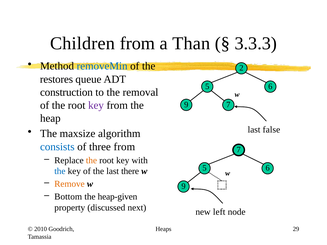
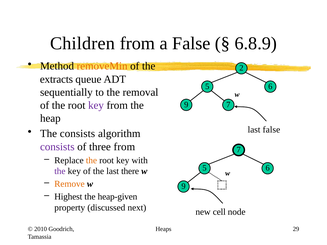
a Than: Than -> False (191, 43)
3.3.3: 3.3.3 -> 6.8.9 (256, 43)
removeMin colour: blue -> orange (102, 66)
restores: restores -> extracts (56, 79)
construction: construction -> sequentially (66, 92)
The maxsize: maxsize -> consists (77, 134)
consists colour: blue -> purple (57, 147)
the colour: blue -> purple (60, 171)
Bottom: Bottom -> Highest (68, 197)
left: left -> cell (219, 212)
